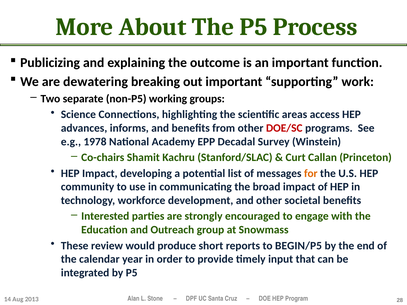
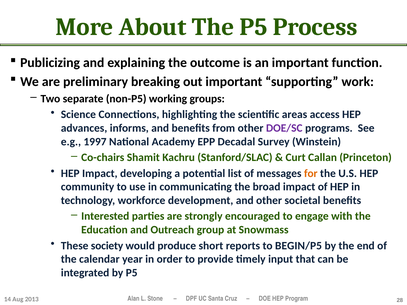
dewatering: dewatering -> preliminary (96, 82)
DOE/SC colour: red -> purple (284, 128)
1978: 1978 -> 1997 (95, 142)
review: review -> society (107, 246)
